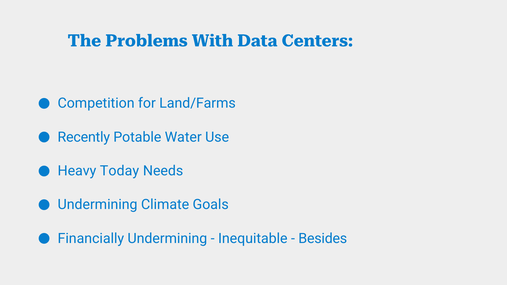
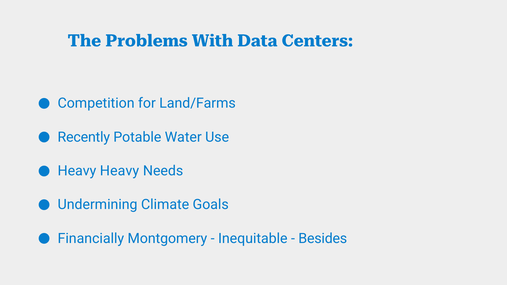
Heavy Today: Today -> Heavy (120, 171)
Financially Undermining: Undermining -> Montgomery (167, 239)
